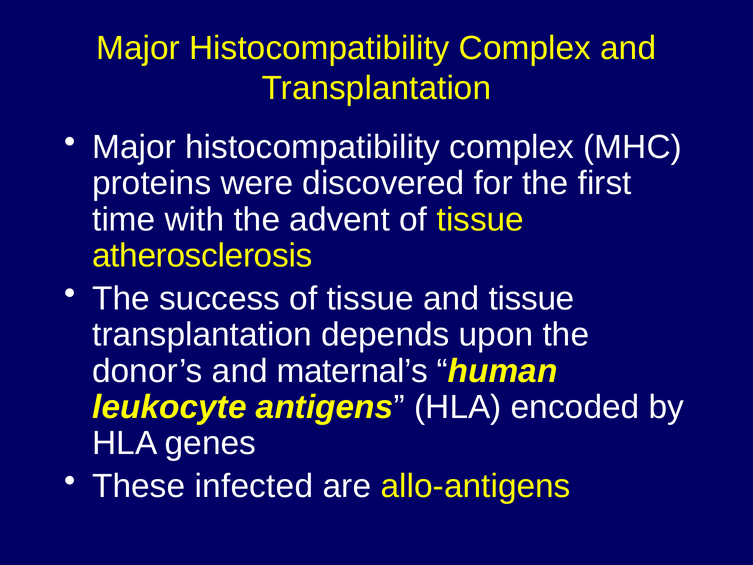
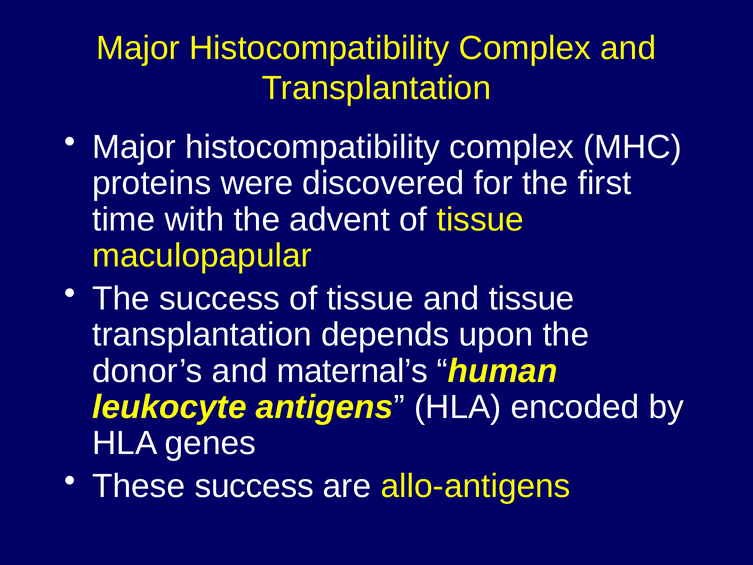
atherosclerosis: atherosclerosis -> maculopapular (202, 256)
These infected: infected -> success (254, 486)
